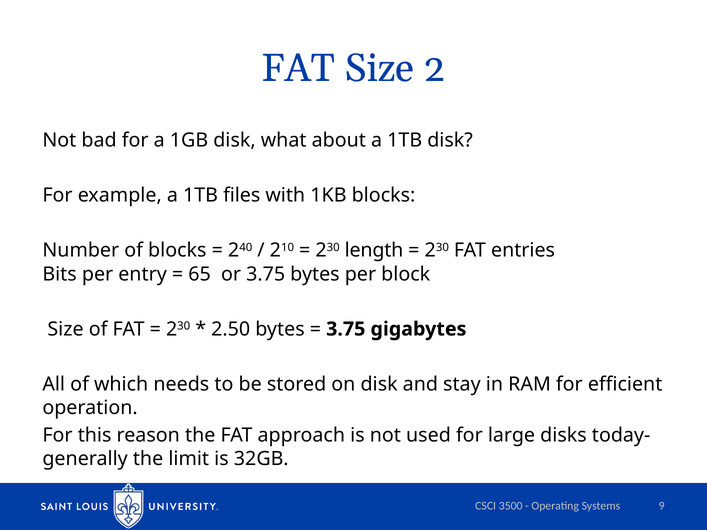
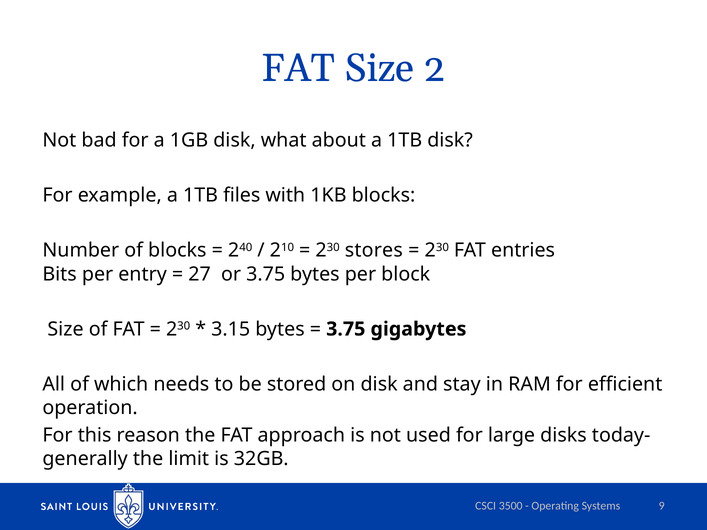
length: length -> stores (374, 251)
65: 65 -> 27 (200, 274)
2.50: 2.50 -> 3.15 (231, 329)
